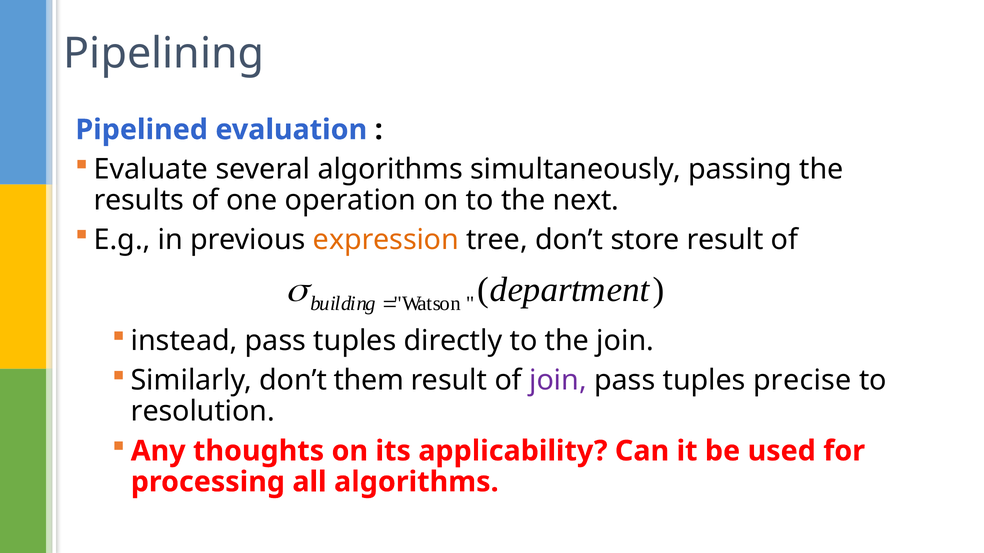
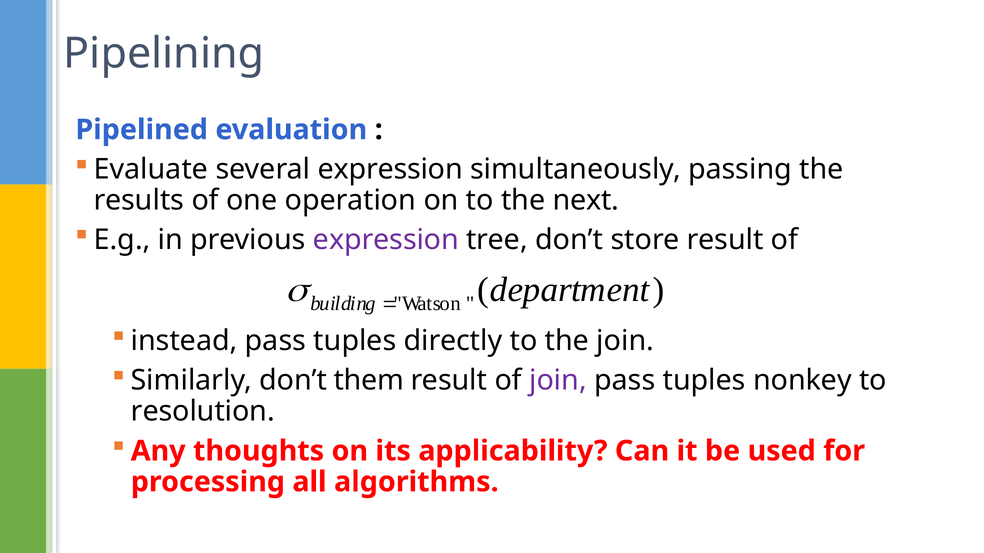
several algorithms: algorithms -> expression (390, 169)
expression colour: orange -> purple (386, 240)
precise: precise -> nonkey (802, 381)
